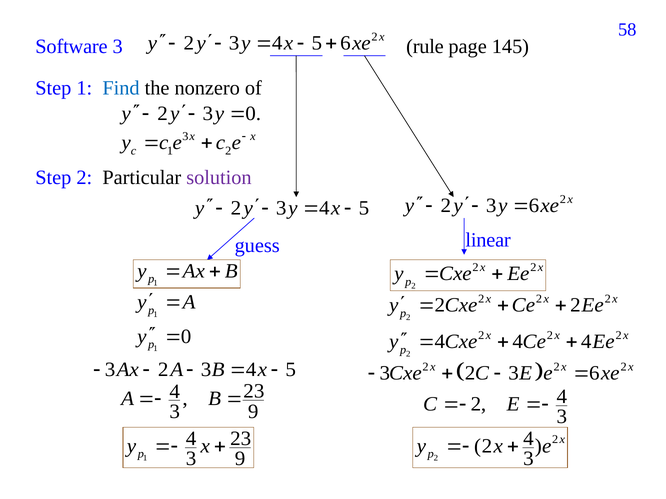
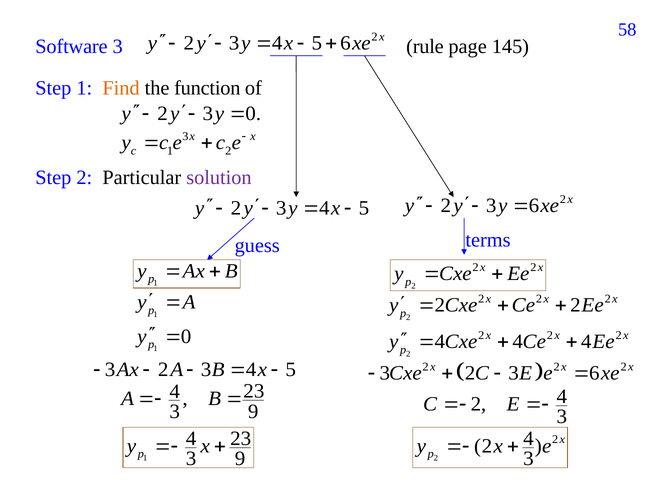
Find colour: blue -> orange (121, 88)
nonzero: nonzero -> function (207, 88)
linear: linear -> terms (488, 240)
